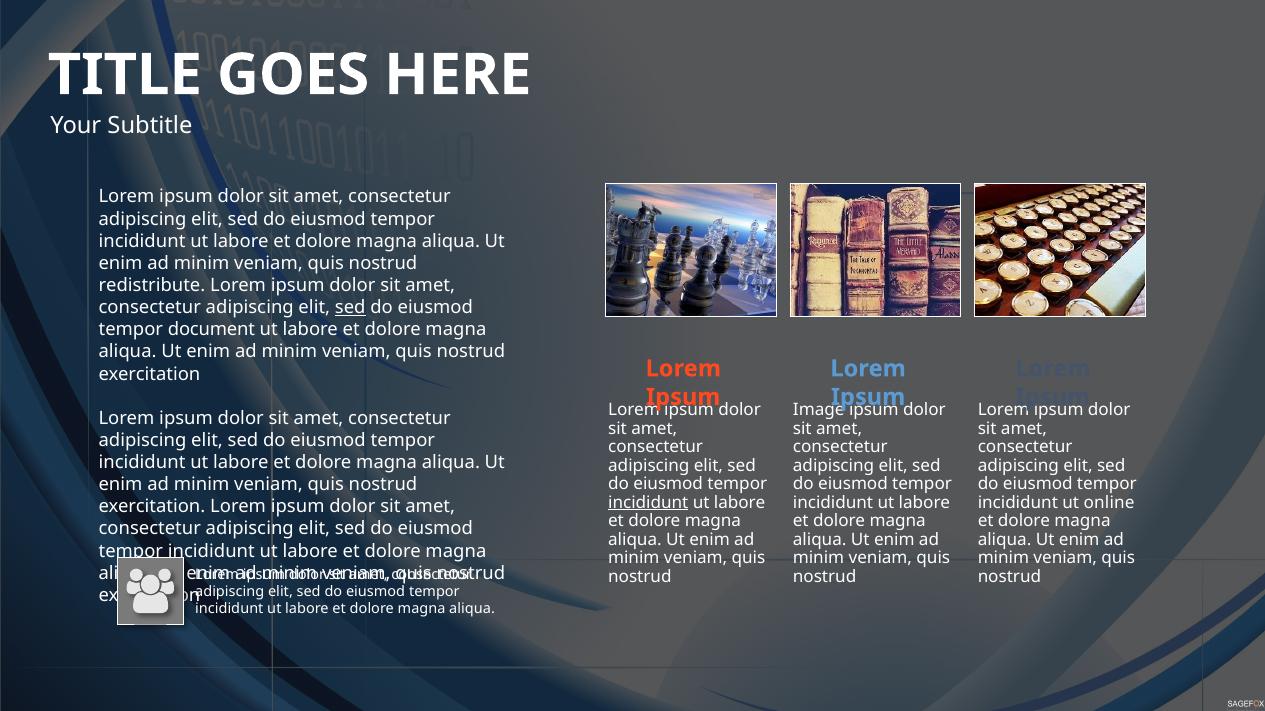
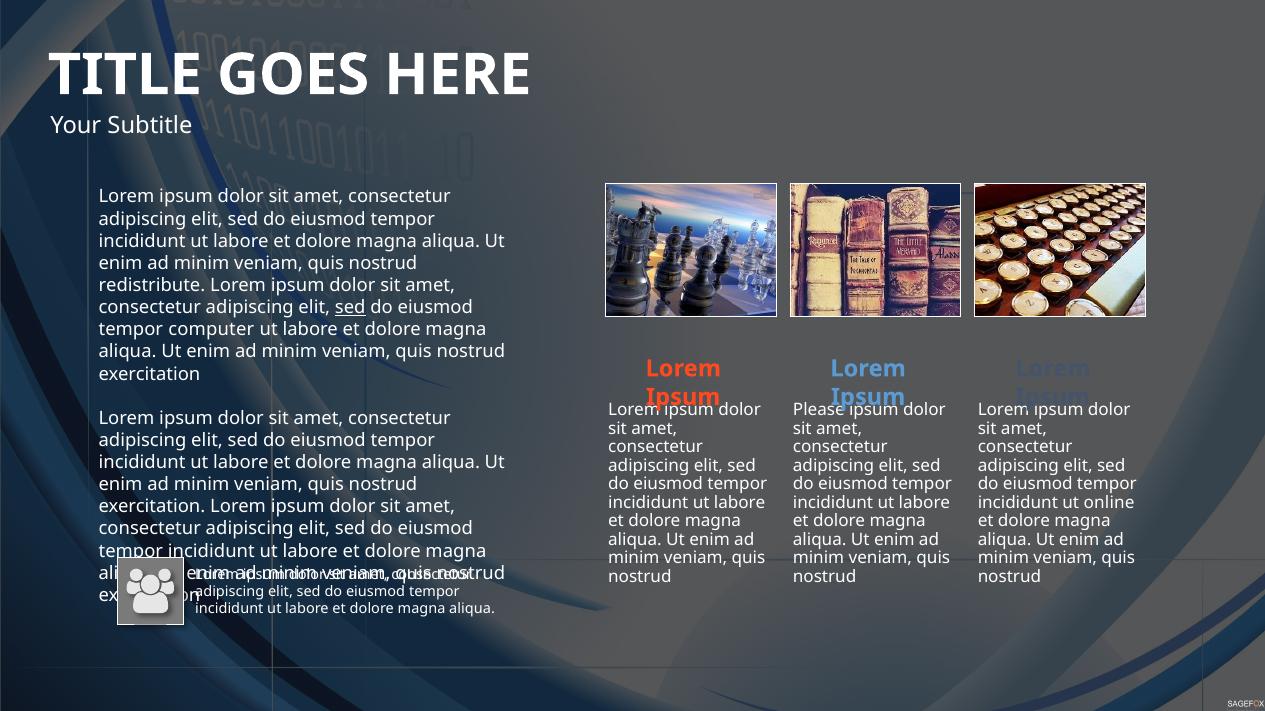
document: document -> computer (211, 330)
Image: Image -> Please (819, 410)
incididunt underline: present -> none (648, 503)
